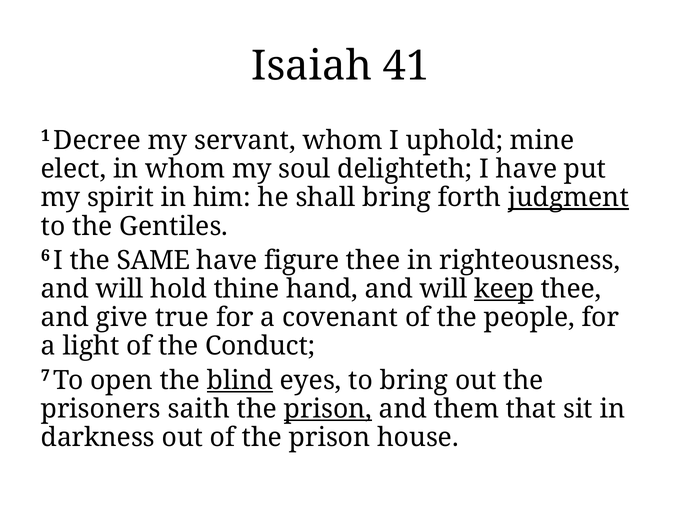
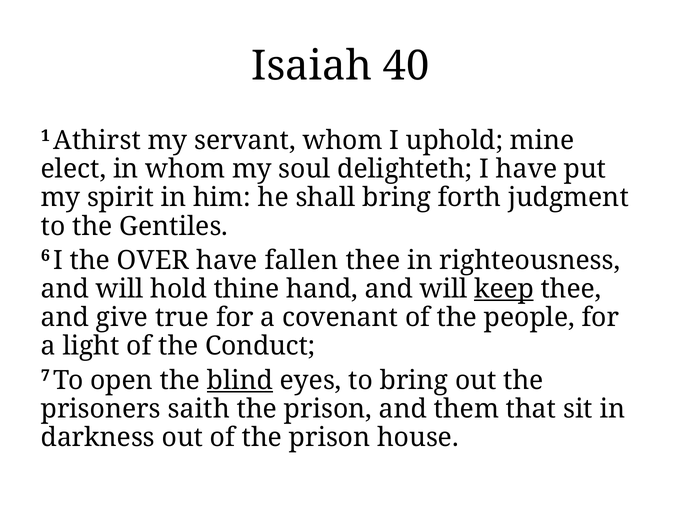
41: 41 -> 40 (406, 66)
Decree: Decree -> Athirst (97, 140)
judgment underline: present -> none (568, 198)
SAME: SAME -> OVER (153, 260)
figure: figure -> fallen (302, 260)
prison underline: present -> none (328, 409)
